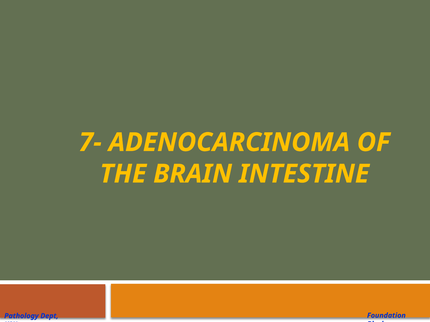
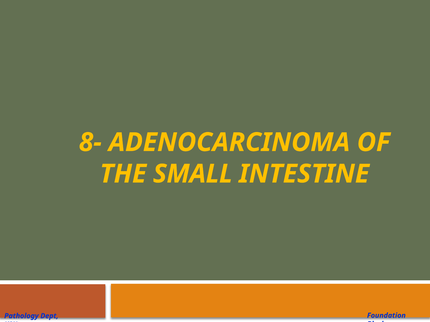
7-: 7- -> 8- (90, 143)
BRAIN: BRAIN -> SMALL (193, 174)
